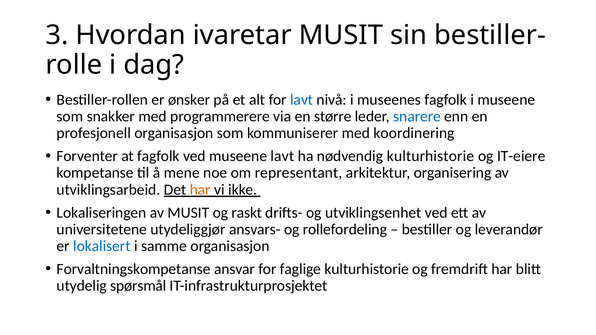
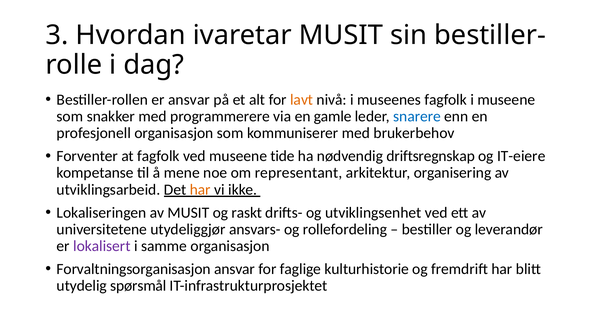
er ønsker: ønsker -> ansvar (189, 100)
lavt colour: blue -> orange (302, 100)
større: større -> gamle (333, 117)
koordinering: koordinering -> brukerbehov (414, 133)
museene lavt: lavt -> tide (283, 156)
nødvendig kulturhistorie: kulturhistorie -> driftsregnskap (431, 156)
lokalisert colour: blue -> purple (102, 246)
Forvaltningskompetanse: Forvaltningskompetanse -> Forvaltningsorganisasjon (134, 269)
